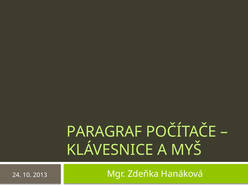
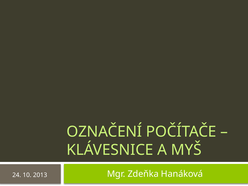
PARAGRAF: PARAGRAF -> OZNAČENÍ (104, 132)
